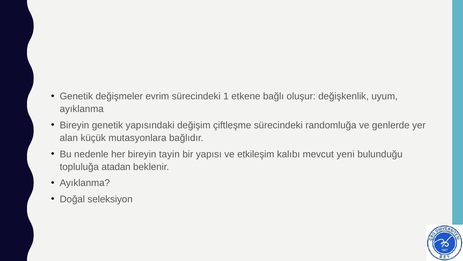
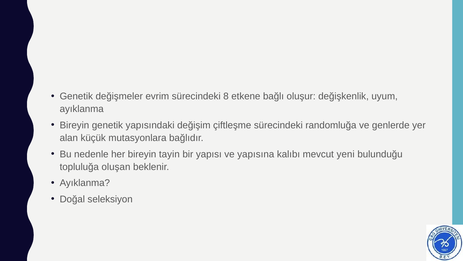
1: 1 -> 8 (226, 96)
etkileşim: etkileşim -> yapısına (256, 154)
atadan: atadan -> oluşan (116, 167)
